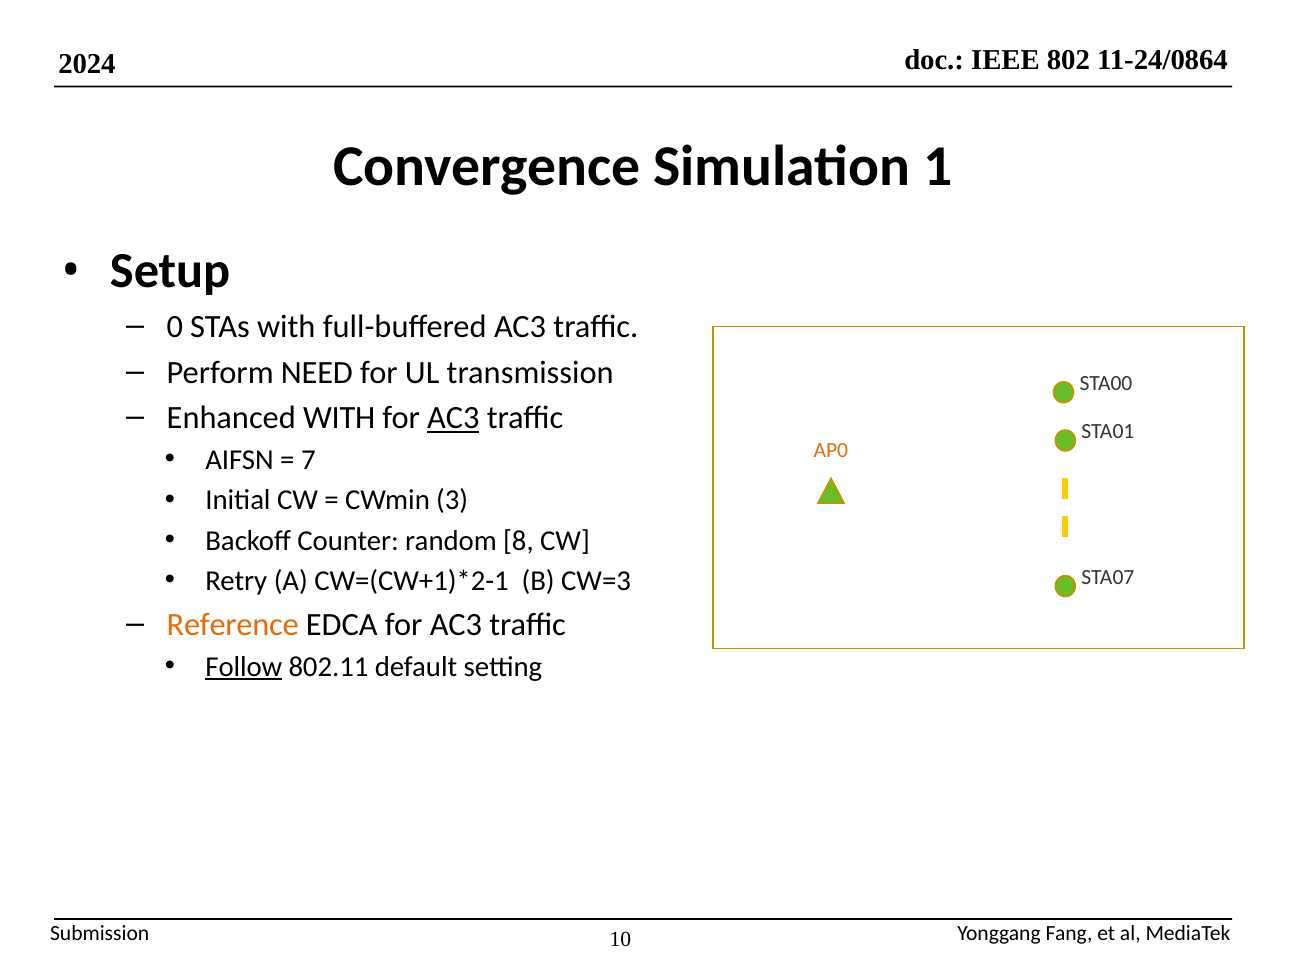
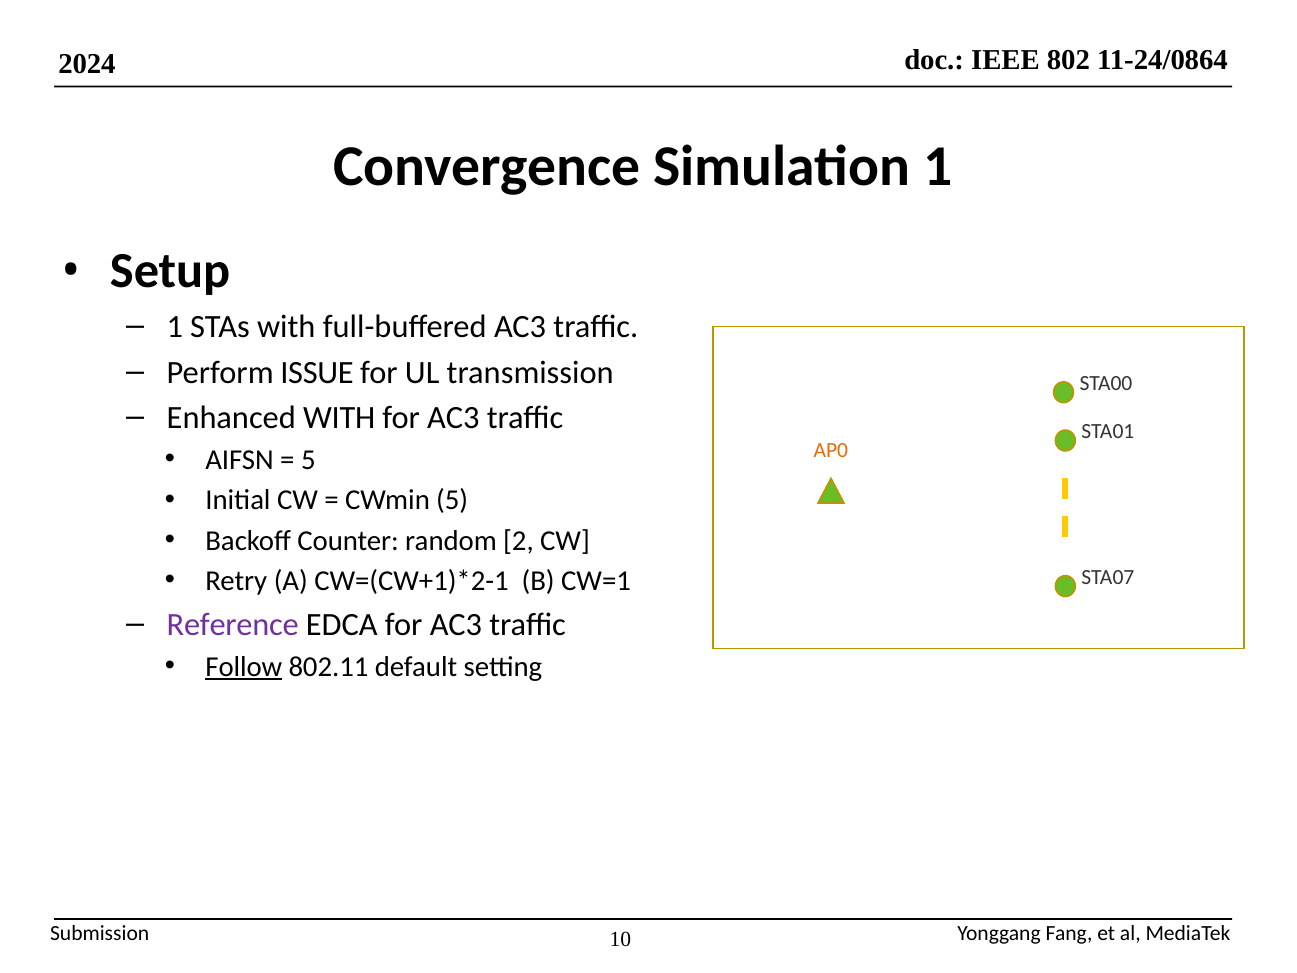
0: 0 -> 1 (175, 327)
NEED: NEED -> ISSUE (317, 372)
AC3 underline: present -> none (453, 418)
7: 7 -> 5 (308, 460)
CWmin 3: 3 -> 5 (452, 500)
8: 8 -> 2 (518, 541)
CW=3: CW=3 -> CW=1 (596, 581)
Reference colour: orange -> purple (233, 624)
